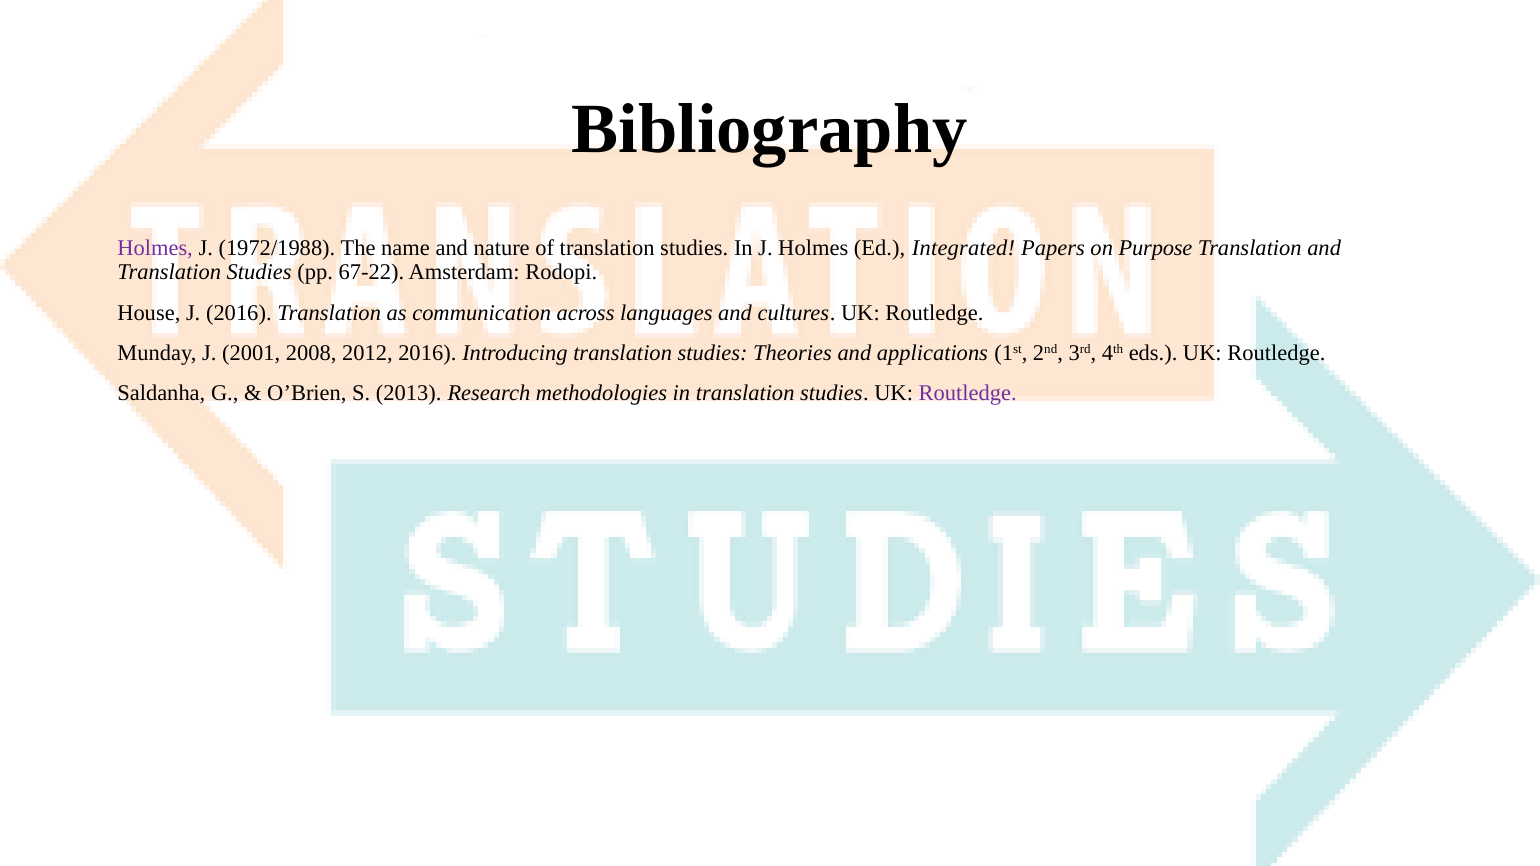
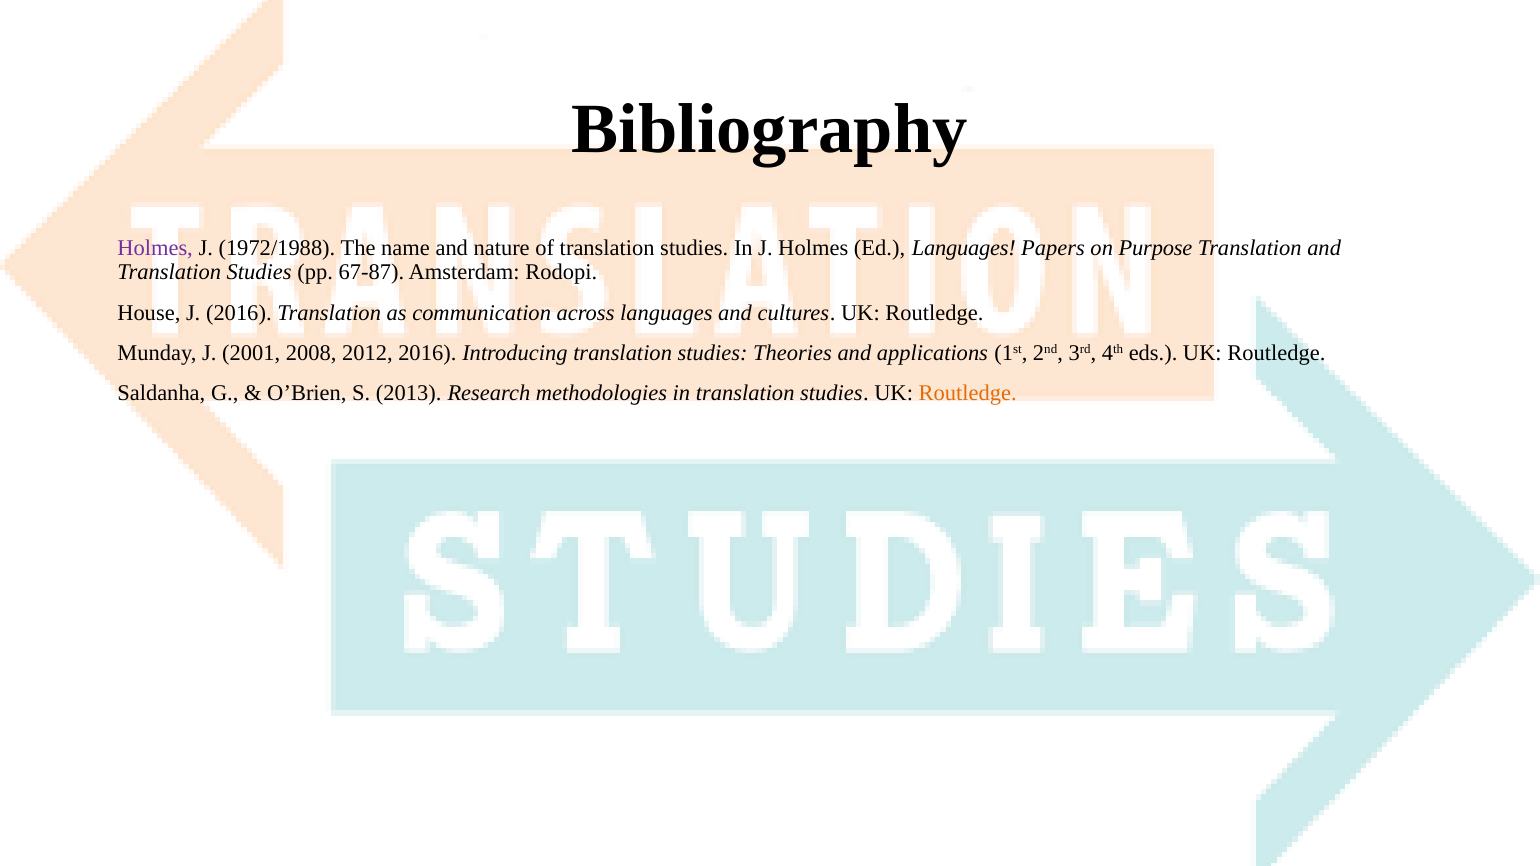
Ed Integrated: Integrated -> Languages (964, 248)
67-22: 67-22 -> 67-87 (371, 273)
Routledge colour: purple -> orange (968, 394)
